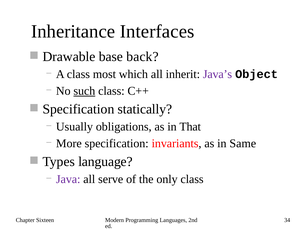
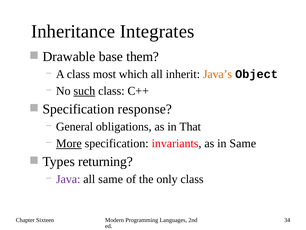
Interfaces: Interfaces -> Integrates (157, 31)
back: back -> them (143, 57)
Java’s colour: purple -> orange (217, 74)
statically: statically -> response (145, 109)
Usually: Usually -> General (75, 127)
More underline: none -> present (69, 143)
language: language -> returning (106, 161)
all serve: serve -> same (111, 179)
